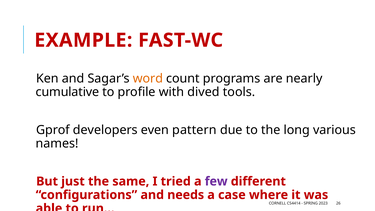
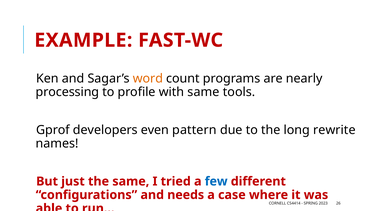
cumulative: cumulative -> processing (67, 92)
with dived: dived -> same (203, 92)
various: various -> rewrite (334, 130)
few colour: purple -> blue (216, 181)
